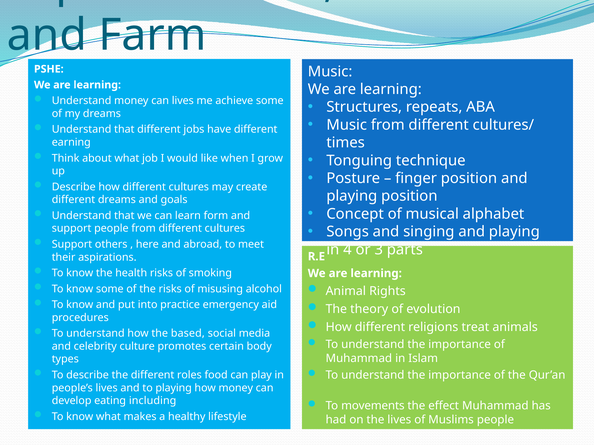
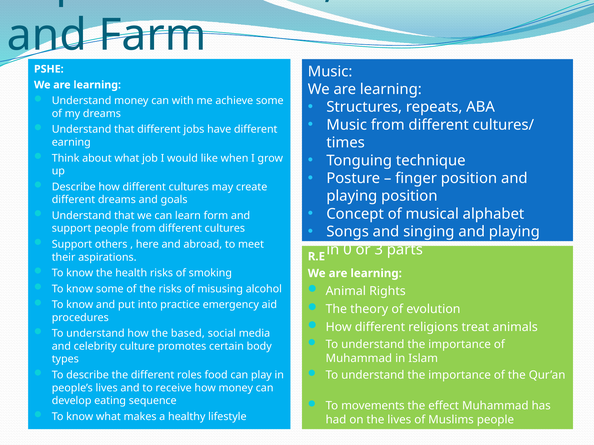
can lives: lives -> with (183, 101)
4: 4 -> 0 (347, 250)
to playing: playing -> receive (174, 388)
including: including -> sequence (153, 401)
